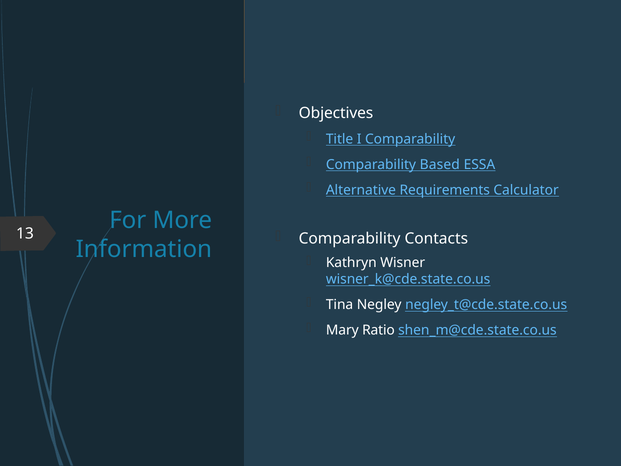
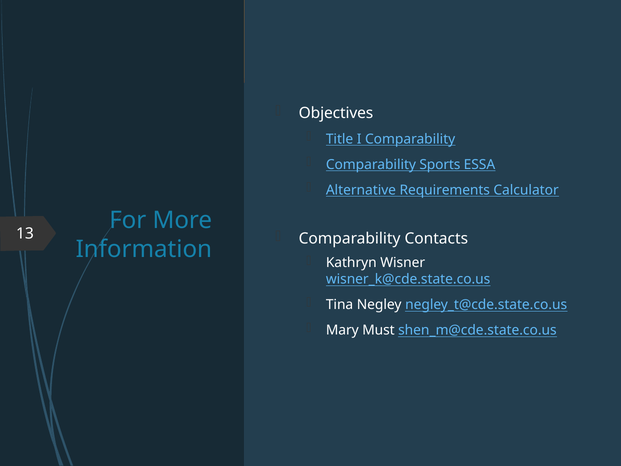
Based: Based -> Sports (440, 165)
Ratio: Ratio -> Must (378, 330)
